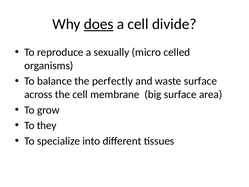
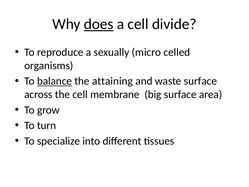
balance underline: none -> present (55, 81)
perfectly: perfectly -> attaining (112, 81)
they: they -> turn (47, 125)
